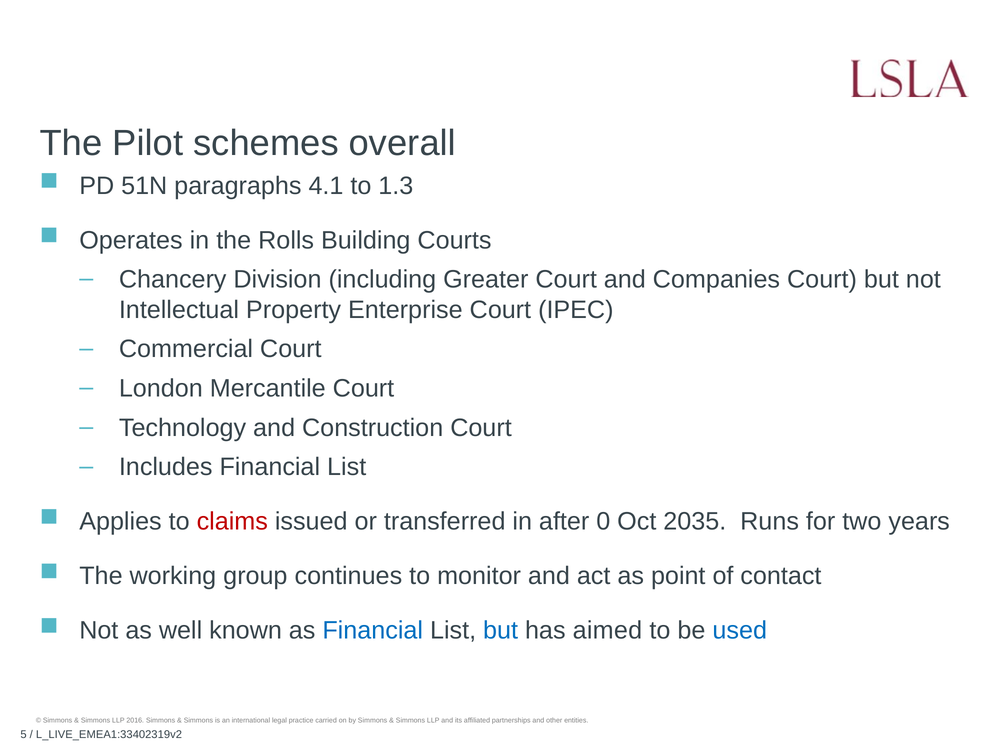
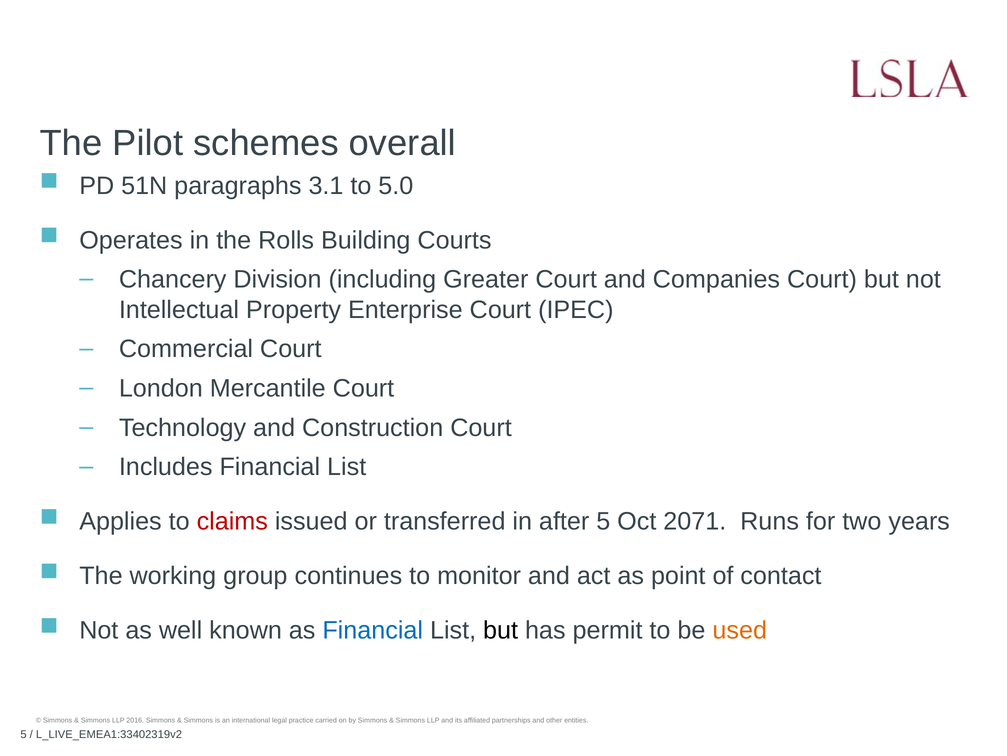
4.1: 4.1 -> 3.1 (326, 186)
1.3: 1.3 -> 5.0 (396, 186)
after 0: 0 -> 5 (603, 521)
2035: 2035 -> 2071 (695, 521)
but colour: blue -> black (501, 630)
aimed: aimed -> permit (608, 630)
used colour: blue -> orange (740, 630)
